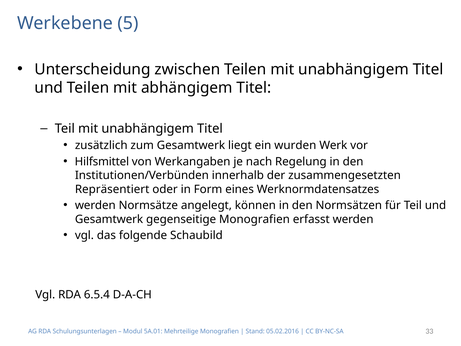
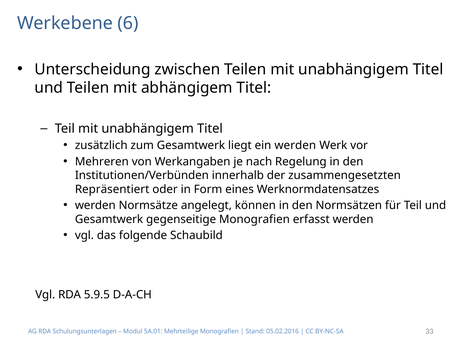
5: 5 -> 6 (128, 23)
ein wurden: wurden -> werden (295, 145)
Hilfsmittel: Hilfsmittel -> Mehreren (102, 161)
6.5.4: 6.5.4 -> 5.9.5 (97, 294)
